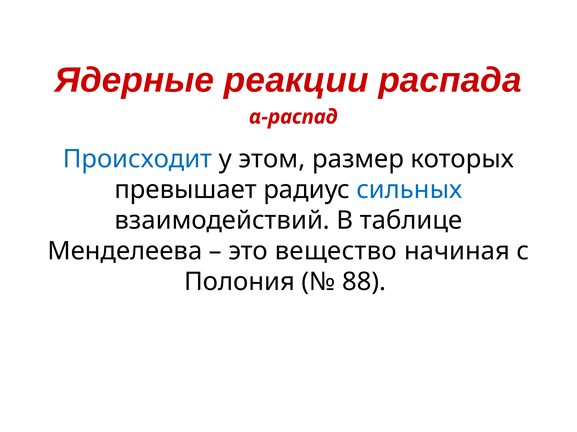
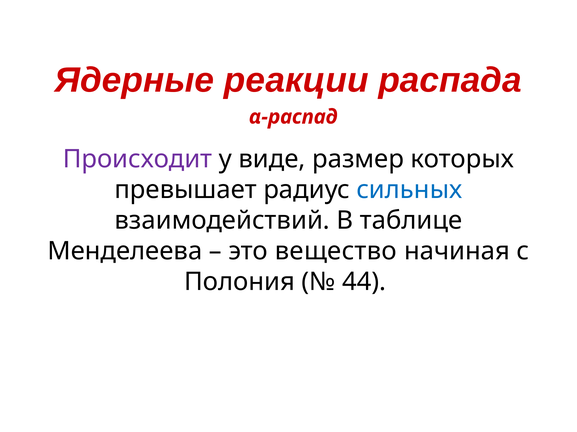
Происходит colour: blue -> purple (137, 159)
этом: этом -> виде (272, 159)
88: 88 -> 44 (364, 282)
